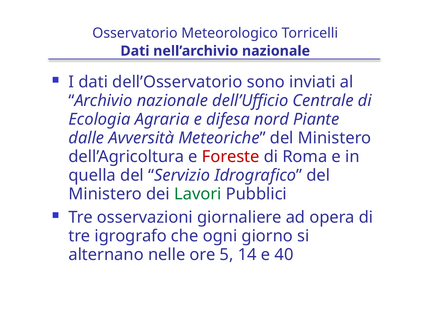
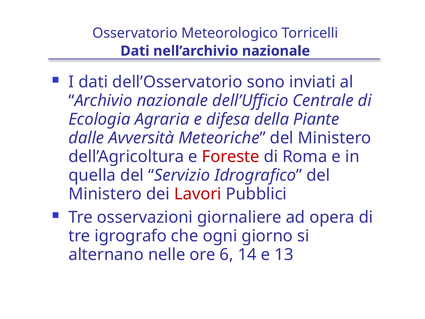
nord: nord -> della (272, 119)
Lavori colour: green -> red (198, 194)
5: 5 -> 6 (227, 254)
40: 40 -> 13 (284, 254)
